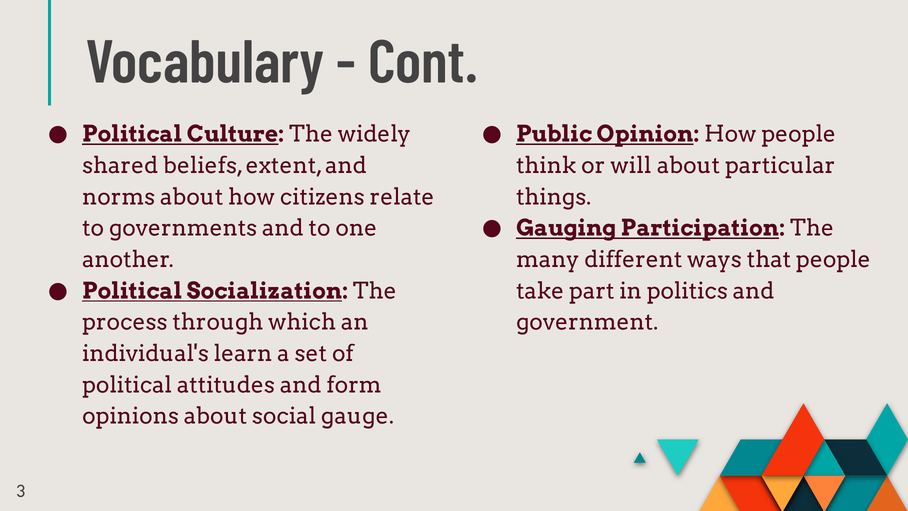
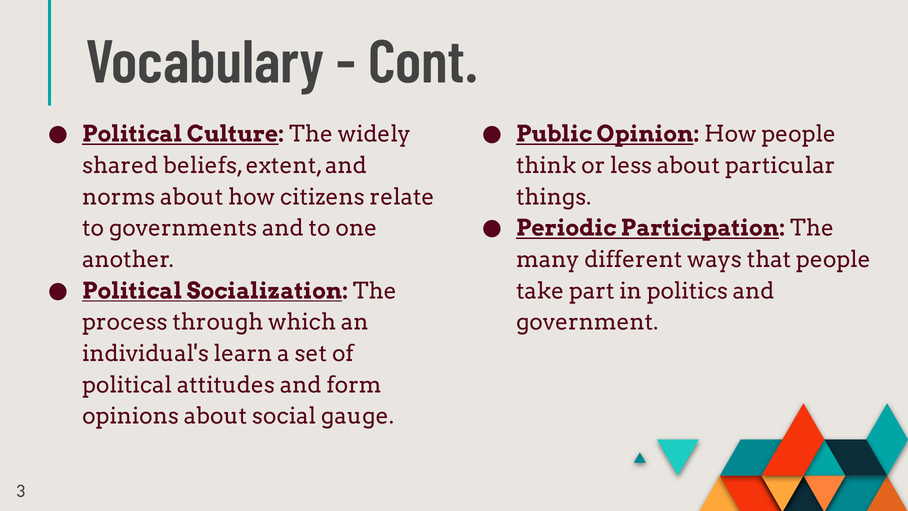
will: will -> less (631, 166)
Gauging: Gauging -> Periodic (566, 228)
